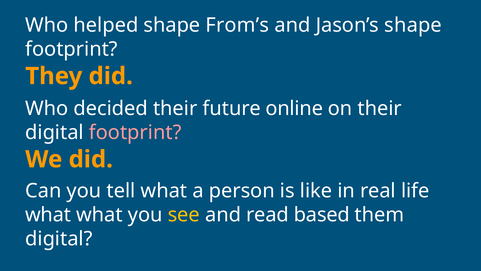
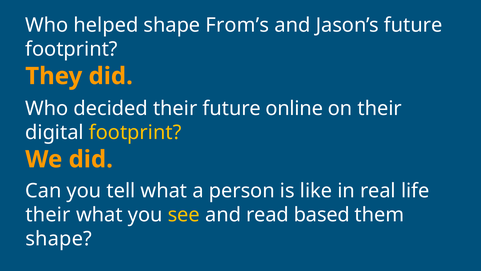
Jason’s shape: shape -> future (413, 25)
footprint colour: pink -> yellow (135, 132)
what: what -> their (48, 215)
digital: digital -> shape (59, 239)
